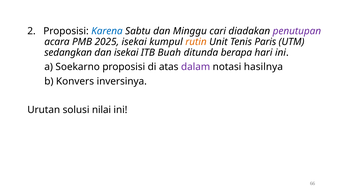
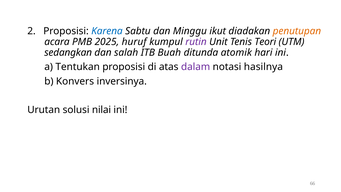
cari: cari -> ikut (218, 31)
penutupan colour: purple -> orange (297, 31)
2025 isekai: isekai -> huruf (134, 42)
rutin colour: orange -> purple (196, 42)
Paris: Paris -> Teori (265, 42)
dan isekai: isekai -> salah (126, 53)
berapa: berapa -> atomik (236, 53)
Soekarno: Soekarno -> Tentukan (78, 67)
